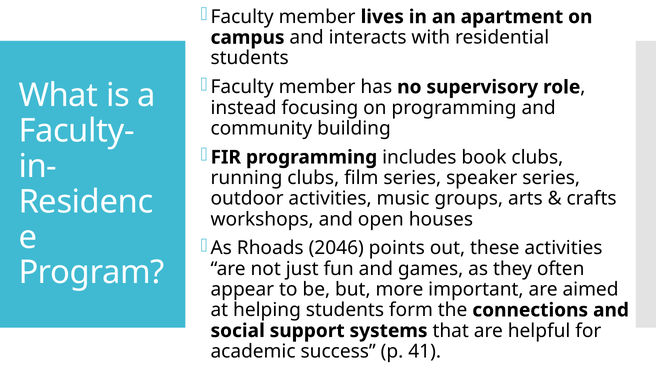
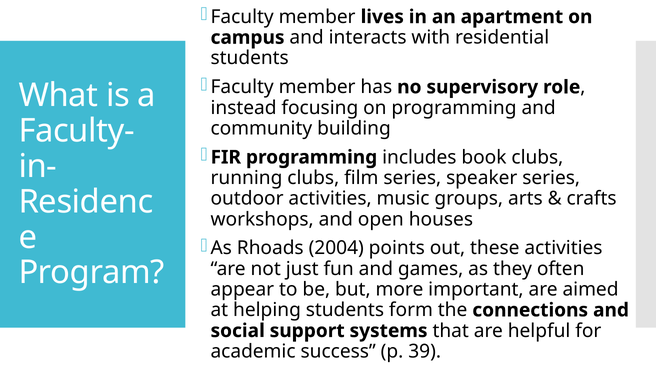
2046: 2046 -> 2004 (336, 248)
41: 41 -> 39 (425, 351)
